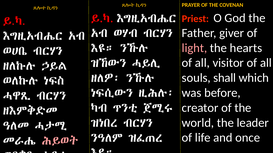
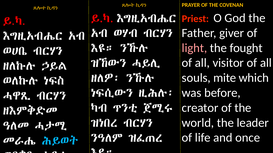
hearts: hearts -> fought (246, 48)
shall: shall -> mite (225, 78)
ሕይወት colour: pink -> light blue (60, 141)
